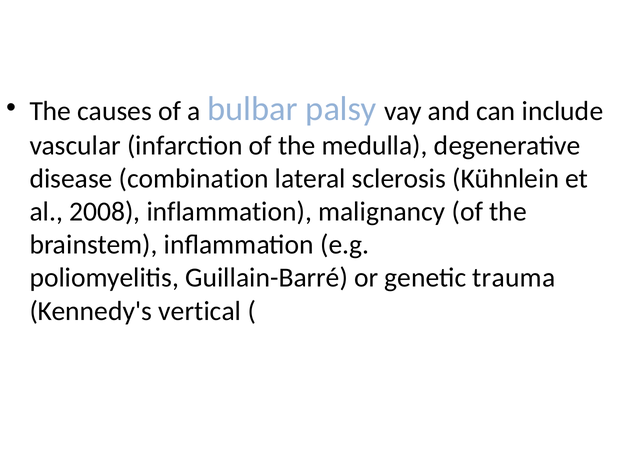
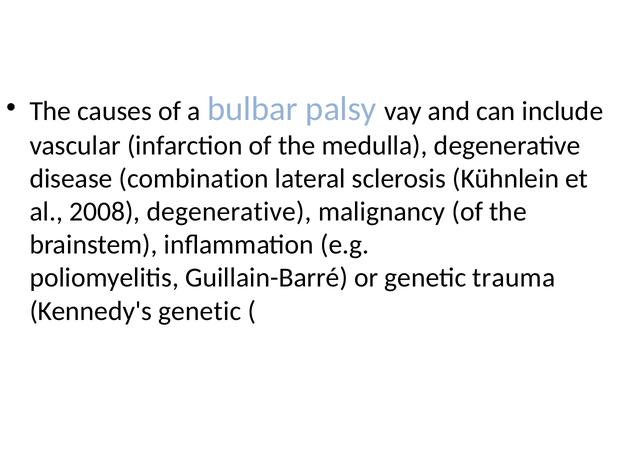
2008 inflammation: inflammation -> degenerative (229, 212)
Kennedy's vertical: vertical -> genetic (200, 311)
